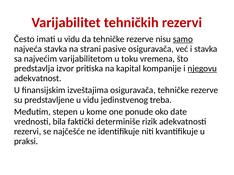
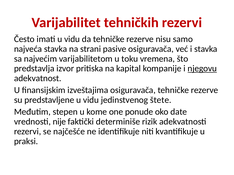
samo underline: present -> none (183, 39)
treba: treba -> štete (161, 100)
bila: bila -> nije (59, 122)
